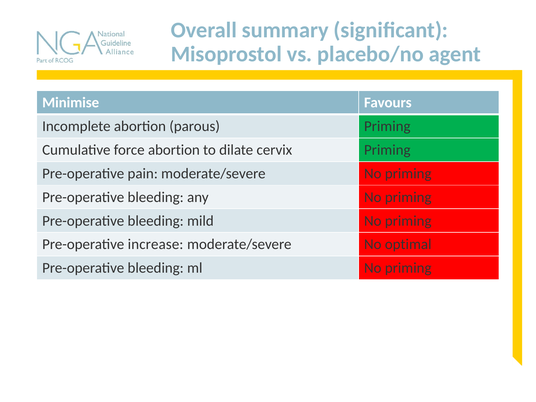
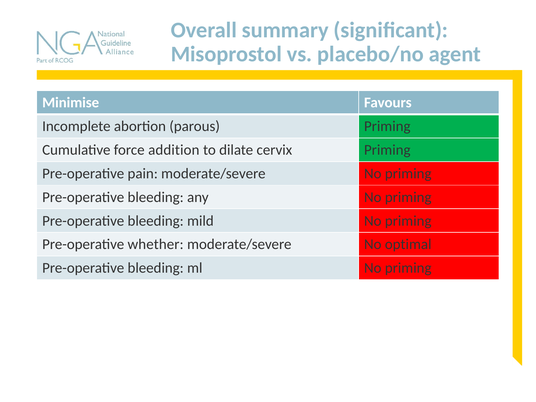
force abortion: abortion -> addition (174, 150)
increase: increase -> whether (156, 244)
